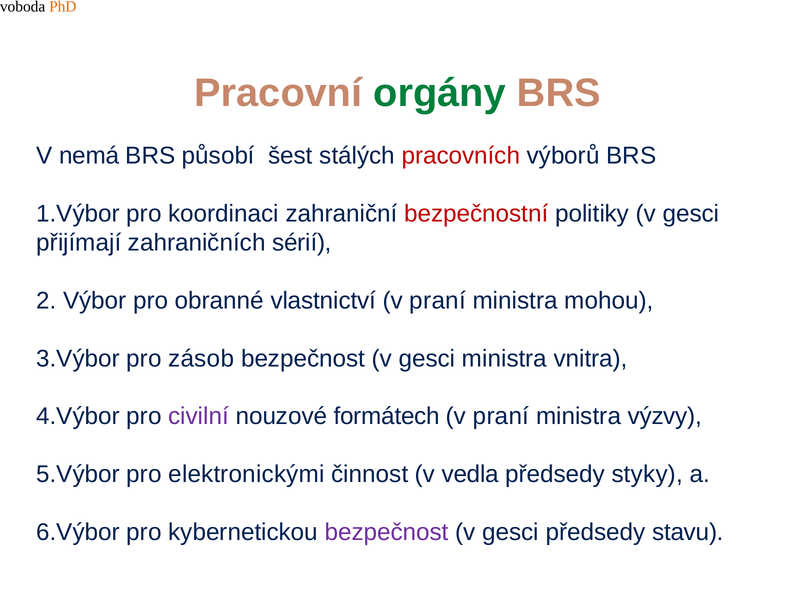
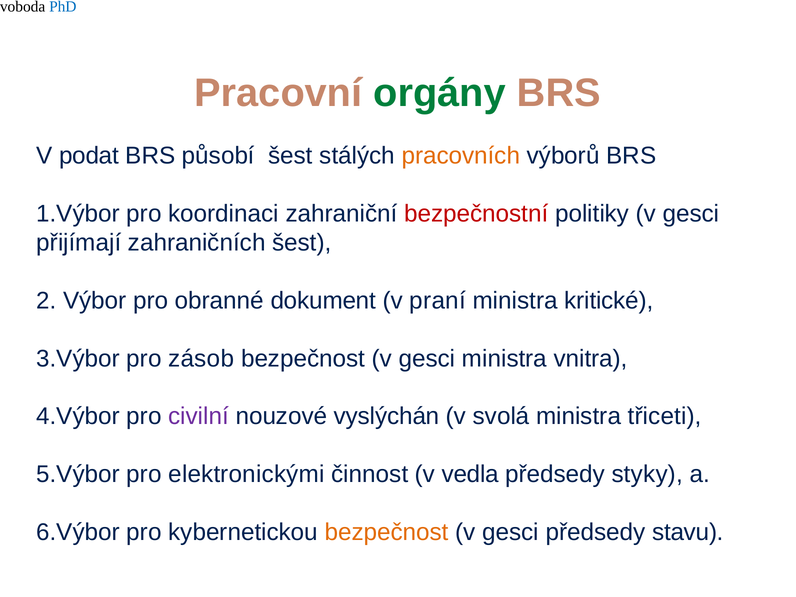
PhD colour: orange -> blue (63, 6)
nemá: nemá -> podat (89, 156)
pracovních colour: red -> orange (461, 156)
zahraničních sérií: sérií -> šest (302, 243)
vlastnictví: vlastnictví -> dokument (323, 301)
mohou: mohou -> kritické (609, 301)
formátech: formátech -> vyslýchán (387, 416)
praní: praní -> svolá (501, 416)
výzvy: výzvy -> třiceti (665, 416)
bezpečnost colour: purple -> orange (387, 532)
